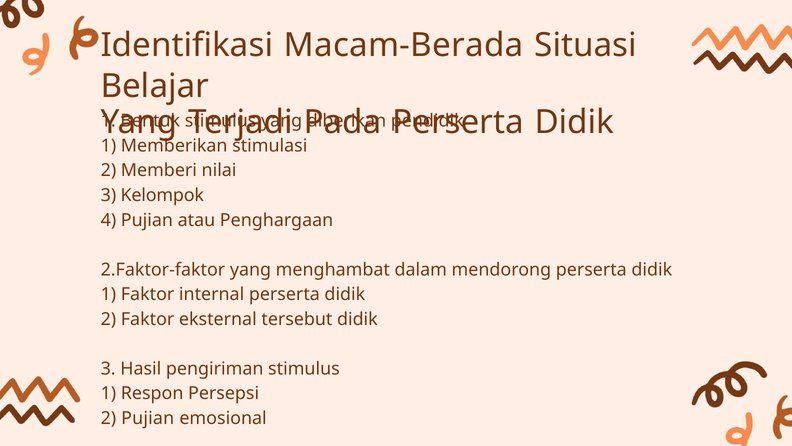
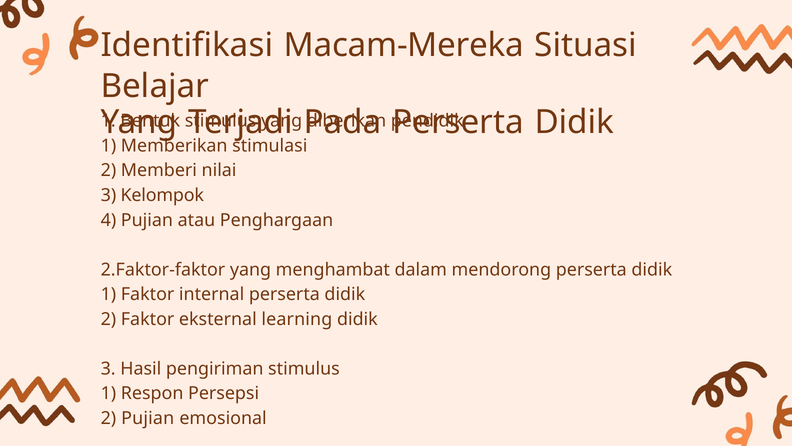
Macam-Berada: Macam-Berada -> Macam-Mereka (404, 45)
tersebut: tersebut -> learning (297, 319)
